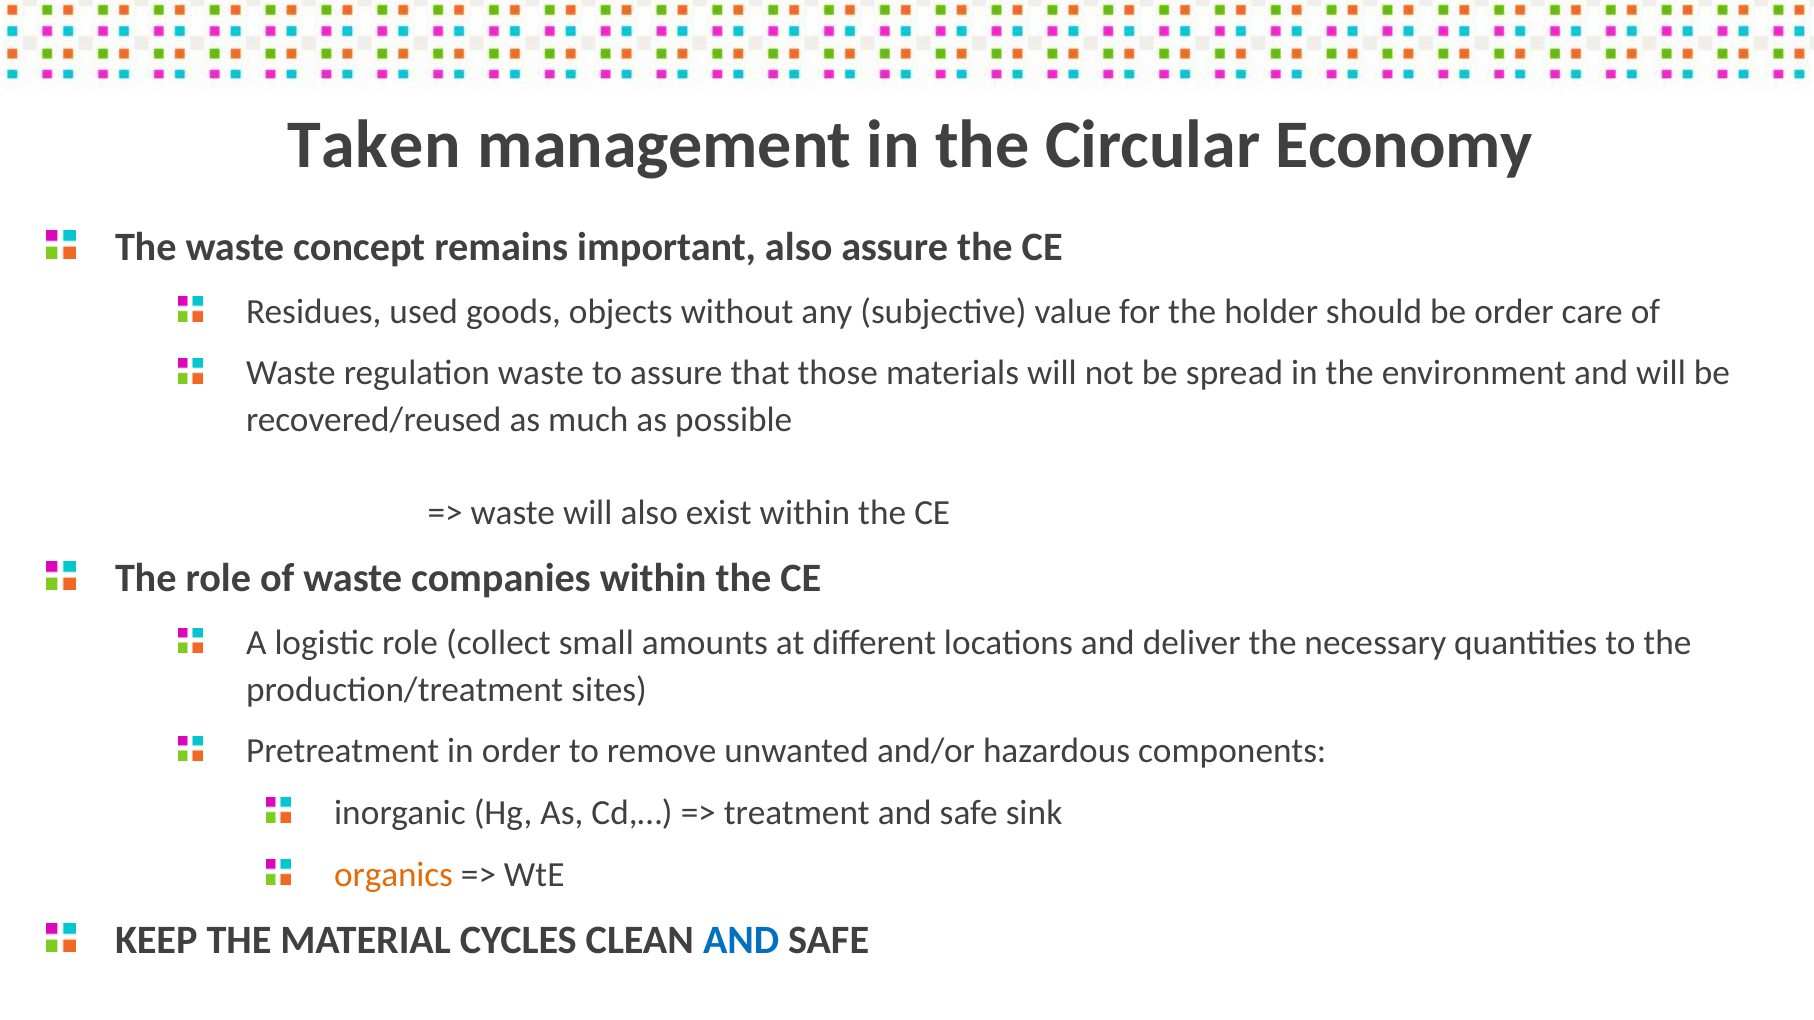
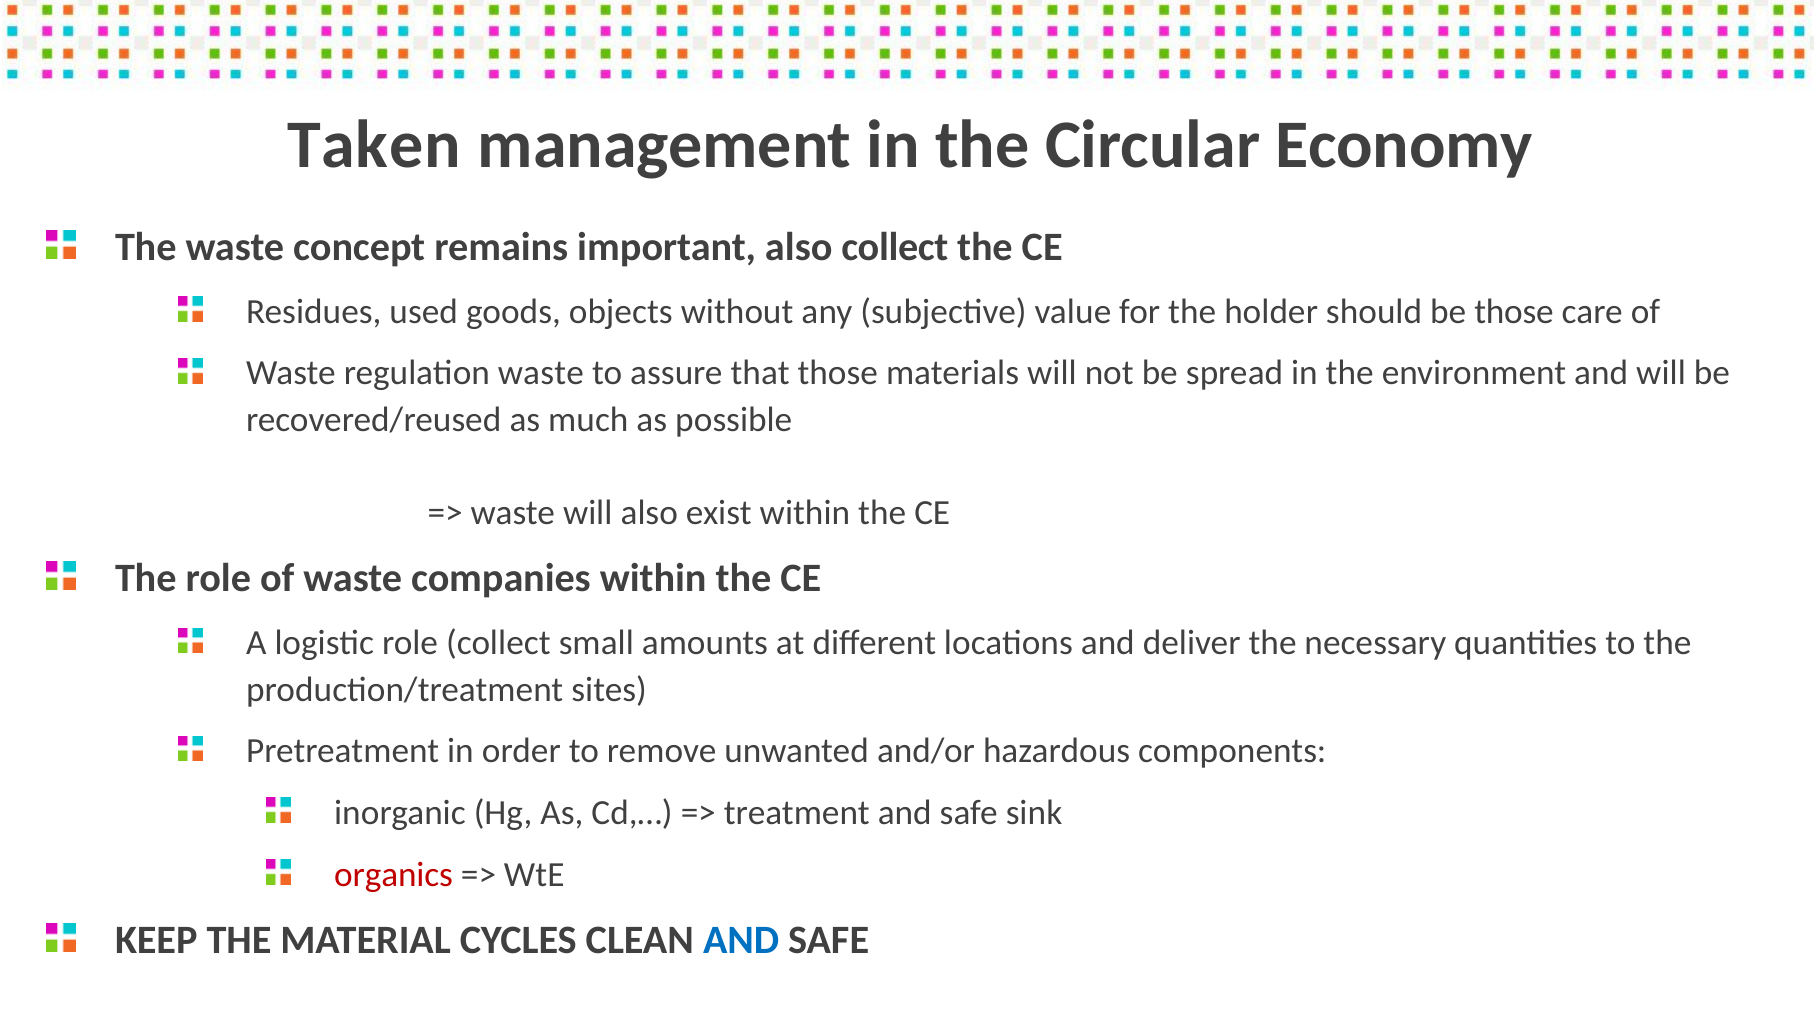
also assure: assure -> collect (895, 247)
be order: order -> those (1514, 312)
organics colour: orange -> red (394, 875)
